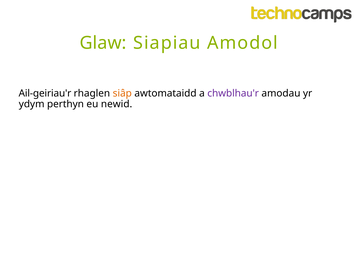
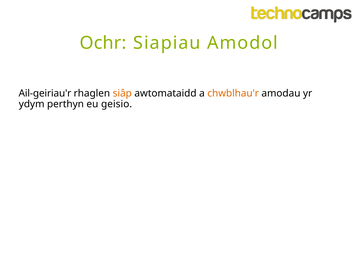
Glaw: Glaw -> Ochr (103, 43)
chwblhau'r colour: purple -> orange (233, 93)
newid: newid -> geisio (117, 104)
